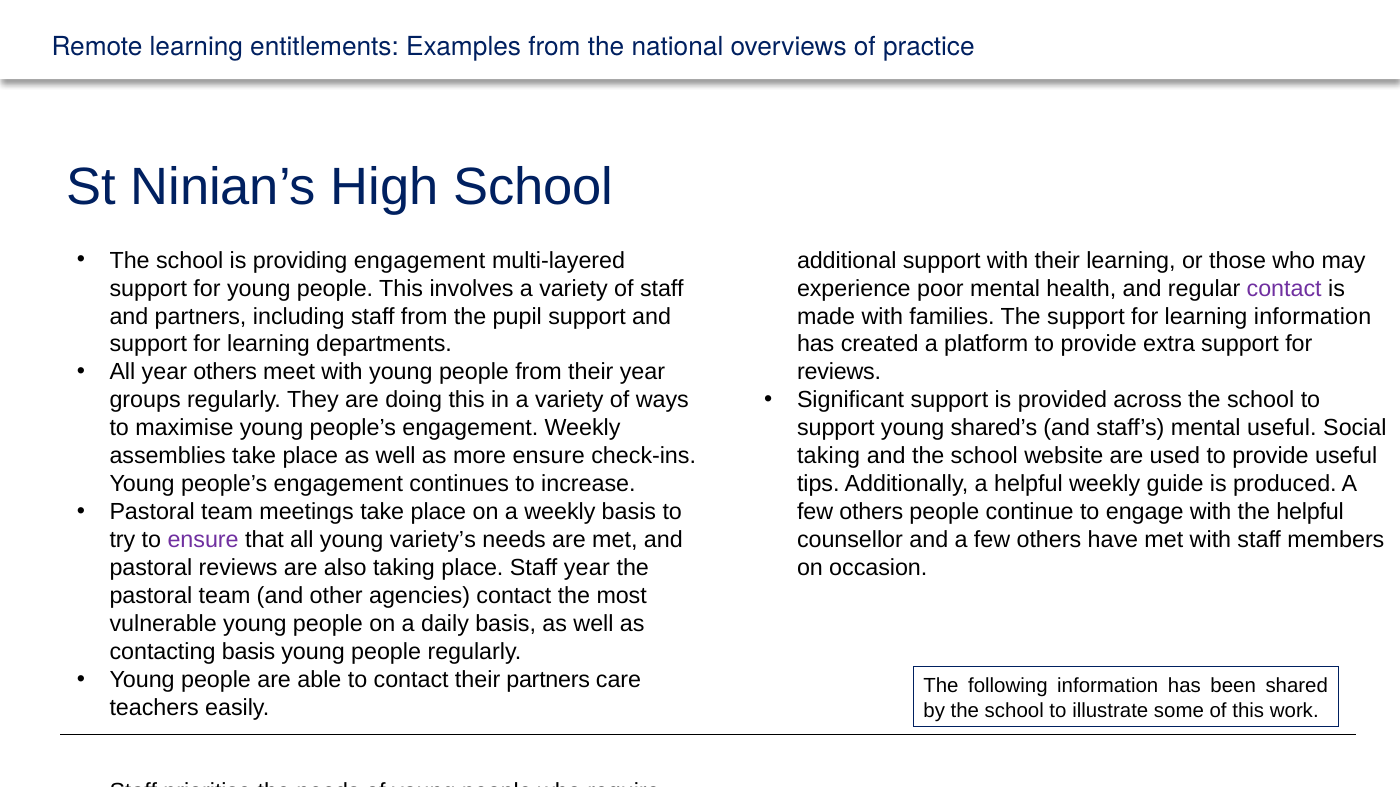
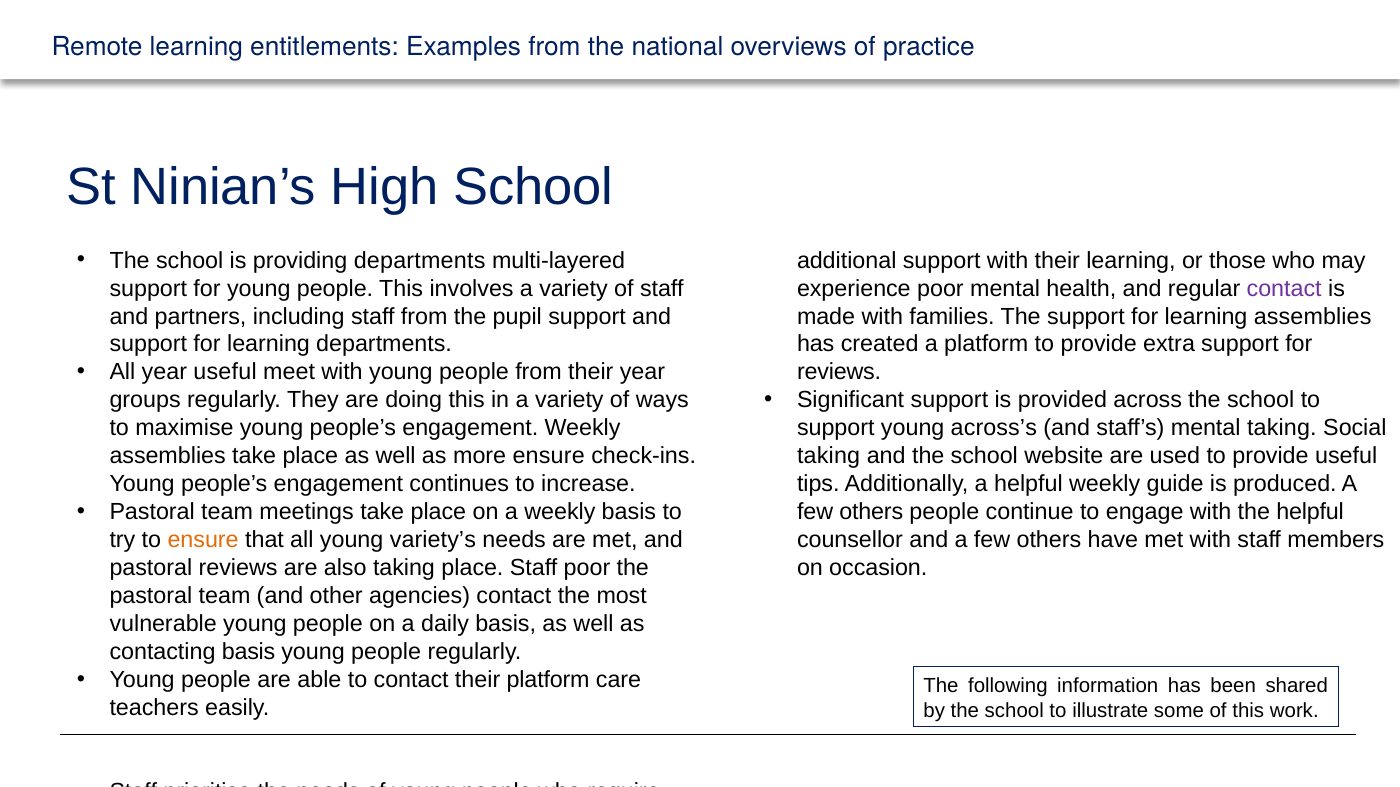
providing engagement: engagement -> departments (420, 261)
learning information: information -> assemblies (1313, 317)
year others: others -> useful (225, 372)
shared’s: shared’s -> across’s (994, 428)
mental useful: useful -> taking (1282, 428)
ensure colour: purple -> orange (203, 540)
Staff year: year -> poor (587, 568)
their partners: partners -> platform (548, 680)
